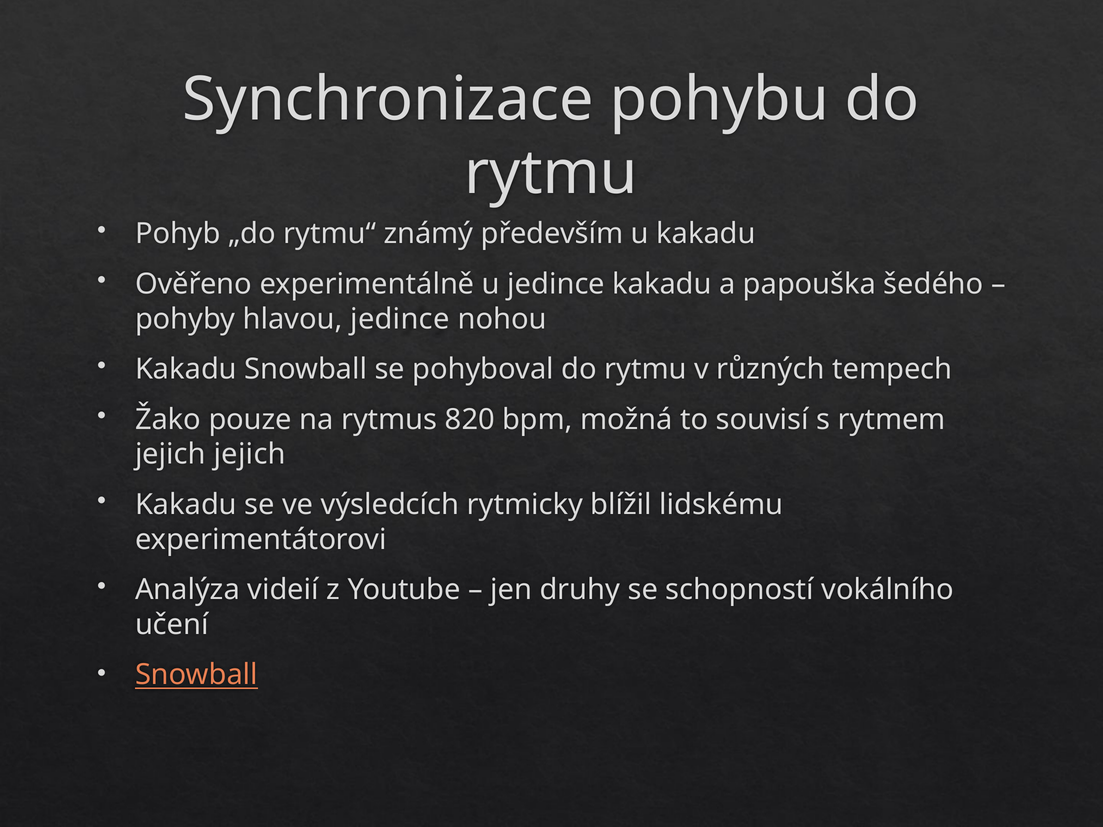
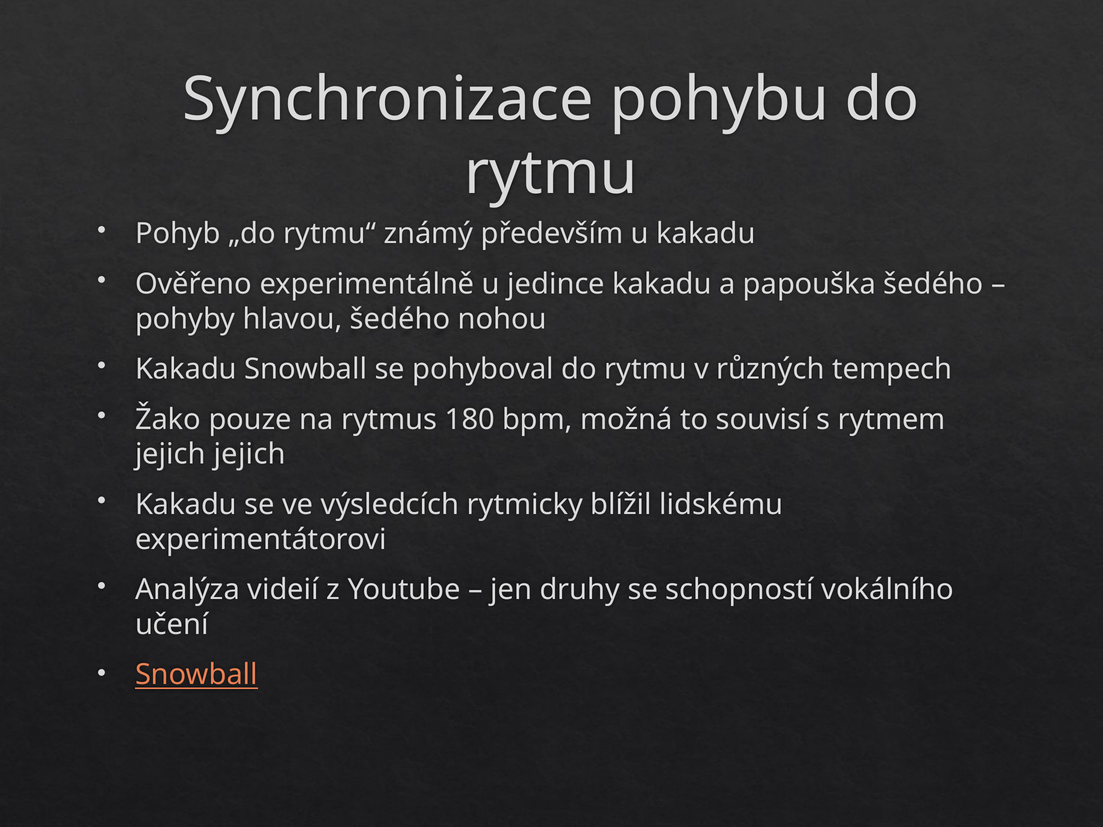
hlavou jedince: jedince -> šedého (400, 319)
820: 820 -> 180 (470, 420)
